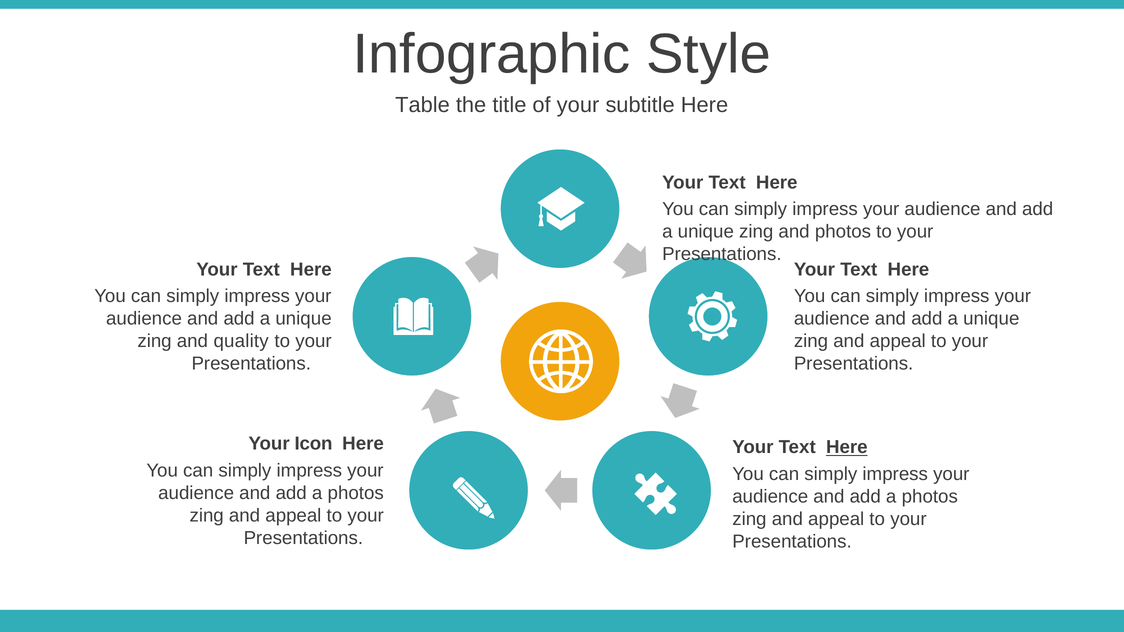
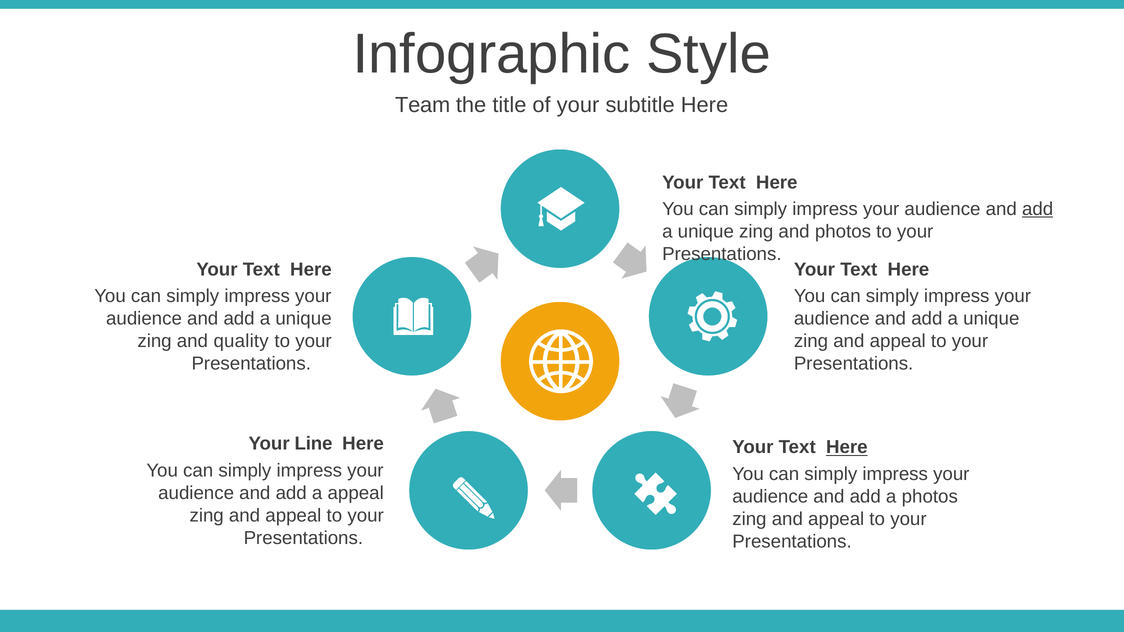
Table: Table -> Team (423, 105)
add underline: none -> present (1038, 209)
Icon: Icon -> Line (314, 444)
photos: photos -> appeal (356, 493)
